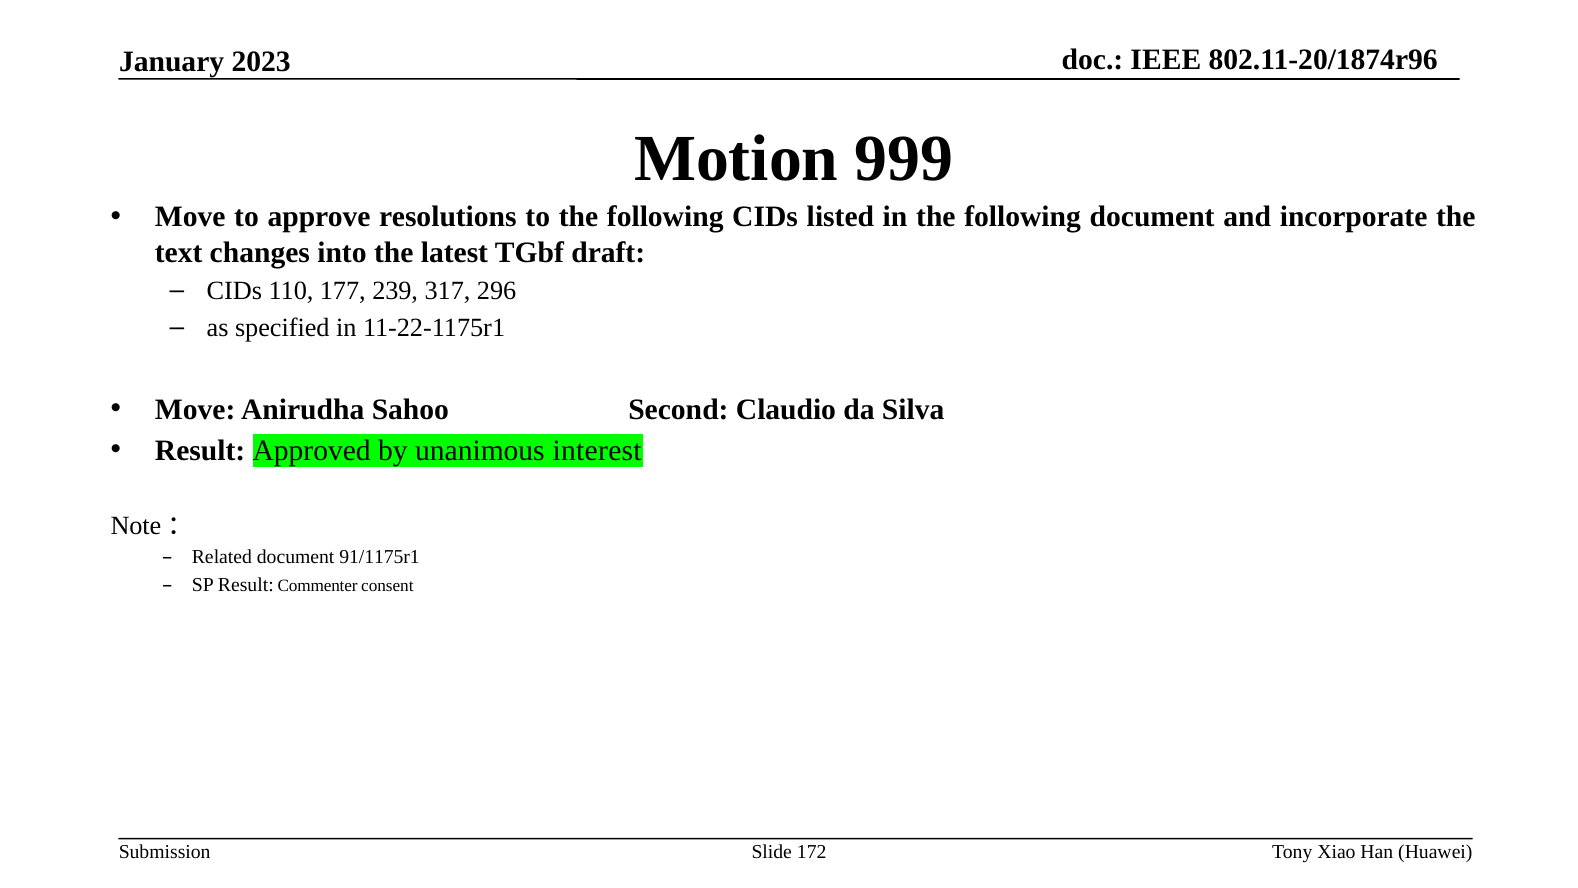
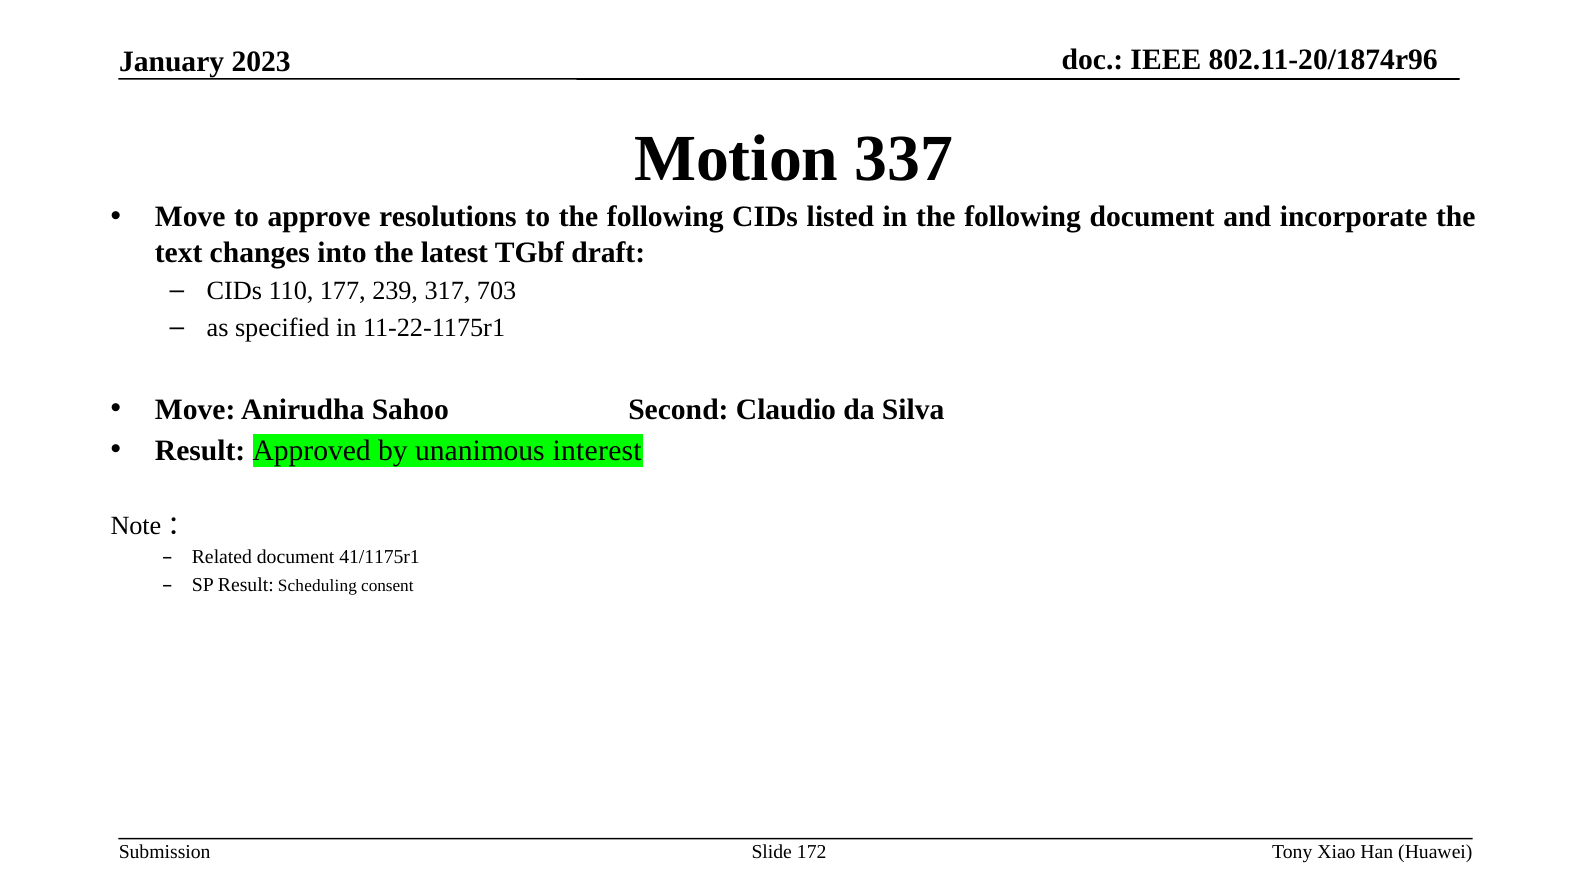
999: 999 -> 337 (904, 158)
296: 296 -> 703 (497, 291)
91/1175r1: 91/1175r1 -> 41/1175r1 (380, 557)
Commenter: Commenter -> Scheduling (317, 585)
